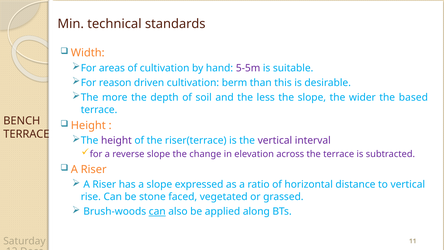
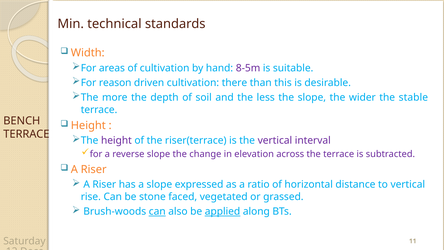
5-5m: 5-5m -> 8-5m (248, 68)
berm: berm -> there (235, 83)
based: based -> stable (413, 97)
applied underline: none -> present (223, 211)
